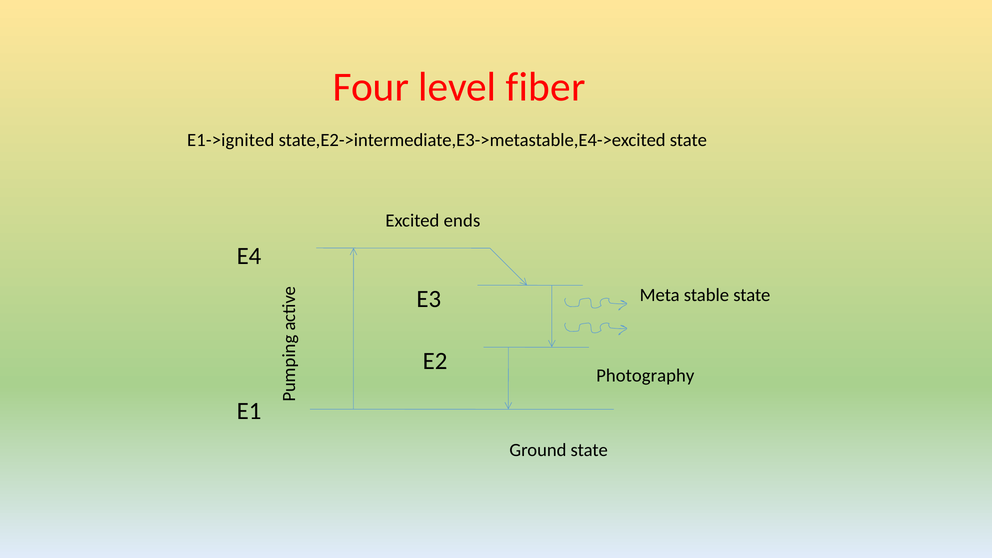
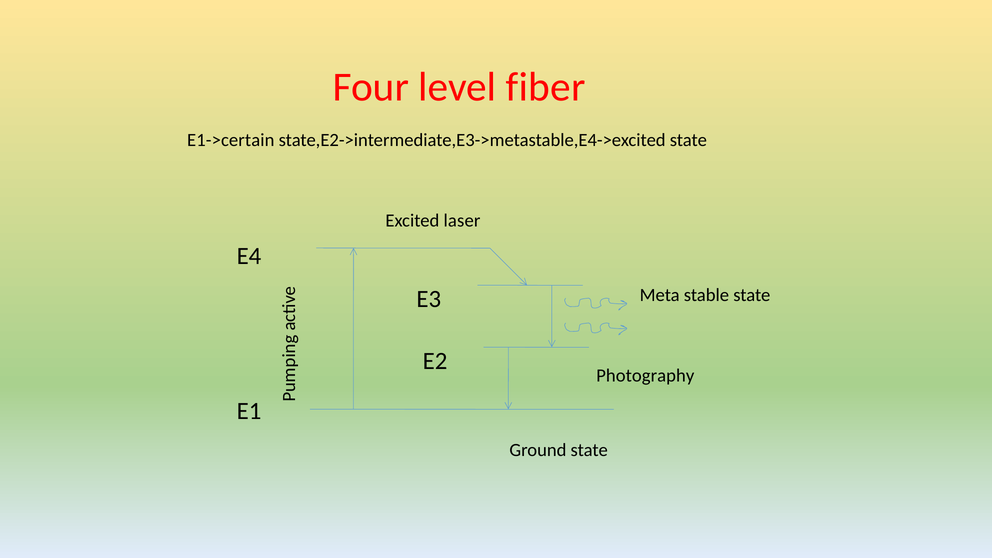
E1->ignited: E1->ignited -> E1->certain (231, 140)
ends: ends -> laser (462, 221)
